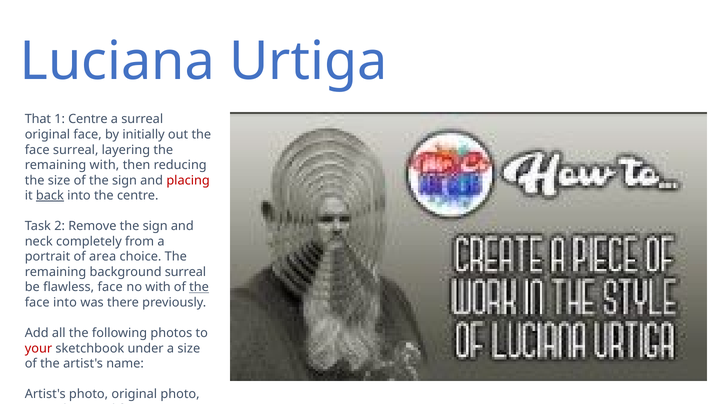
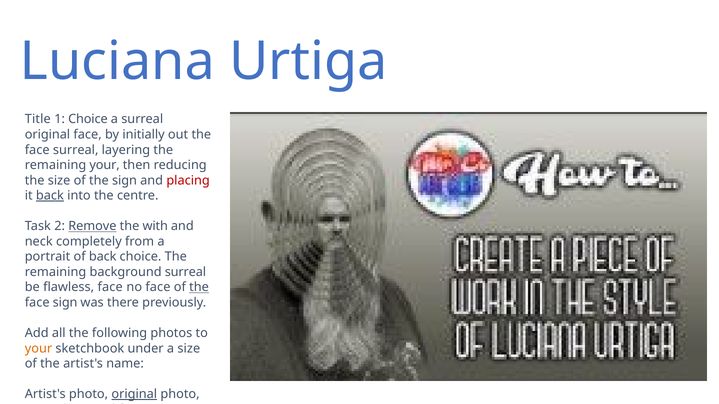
That: That -> Title (38, 119)
1 Centre: Centre -> Choice (88, 119)
remaining with: with -> your (105, 165)
Remove underline: none -> present (92, 226)
sign: sign -> with (155, 226)
of area: area -> back (103, 257)
no with: with -> face (158, 288)
face into: into -> sign (65, 303)
your colour: red -> orange (38, 349)
original underline: none -> present (134, 395)
